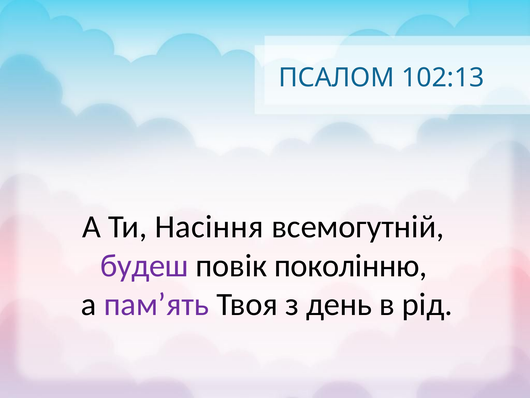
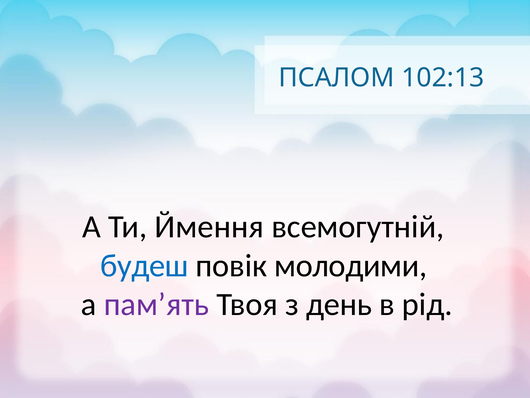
Насіння: Насіння -> Ймення (209, 226)
будеш colour: purple -> blue (144, 265)
поколінню: поколінню -> молодими (351, 265)
